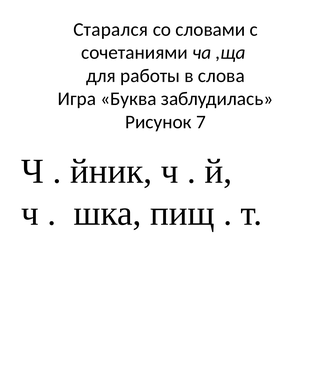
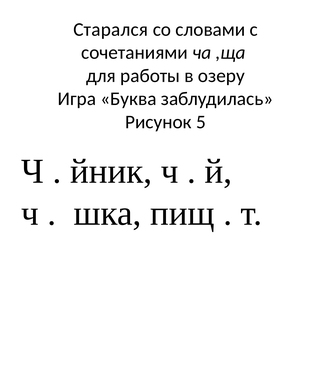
слова: слова -> озеру (221, 76)
7: 7 -> 5 (201, 122)
